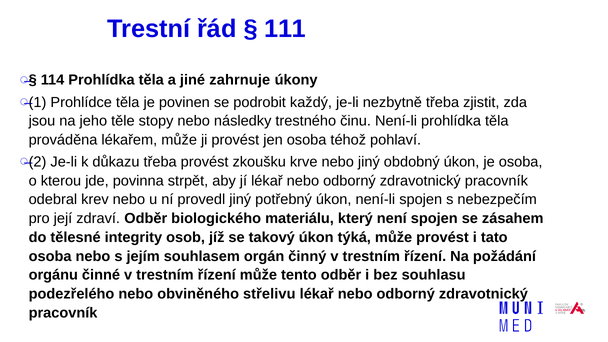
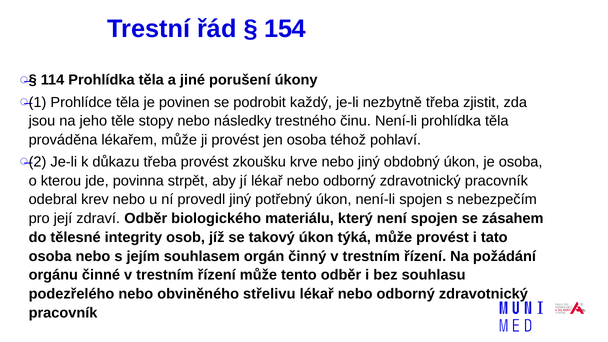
111: 111 -> 154 (285, 29)
zahrnuje: zahrnuje -> porušení (240, 80)
